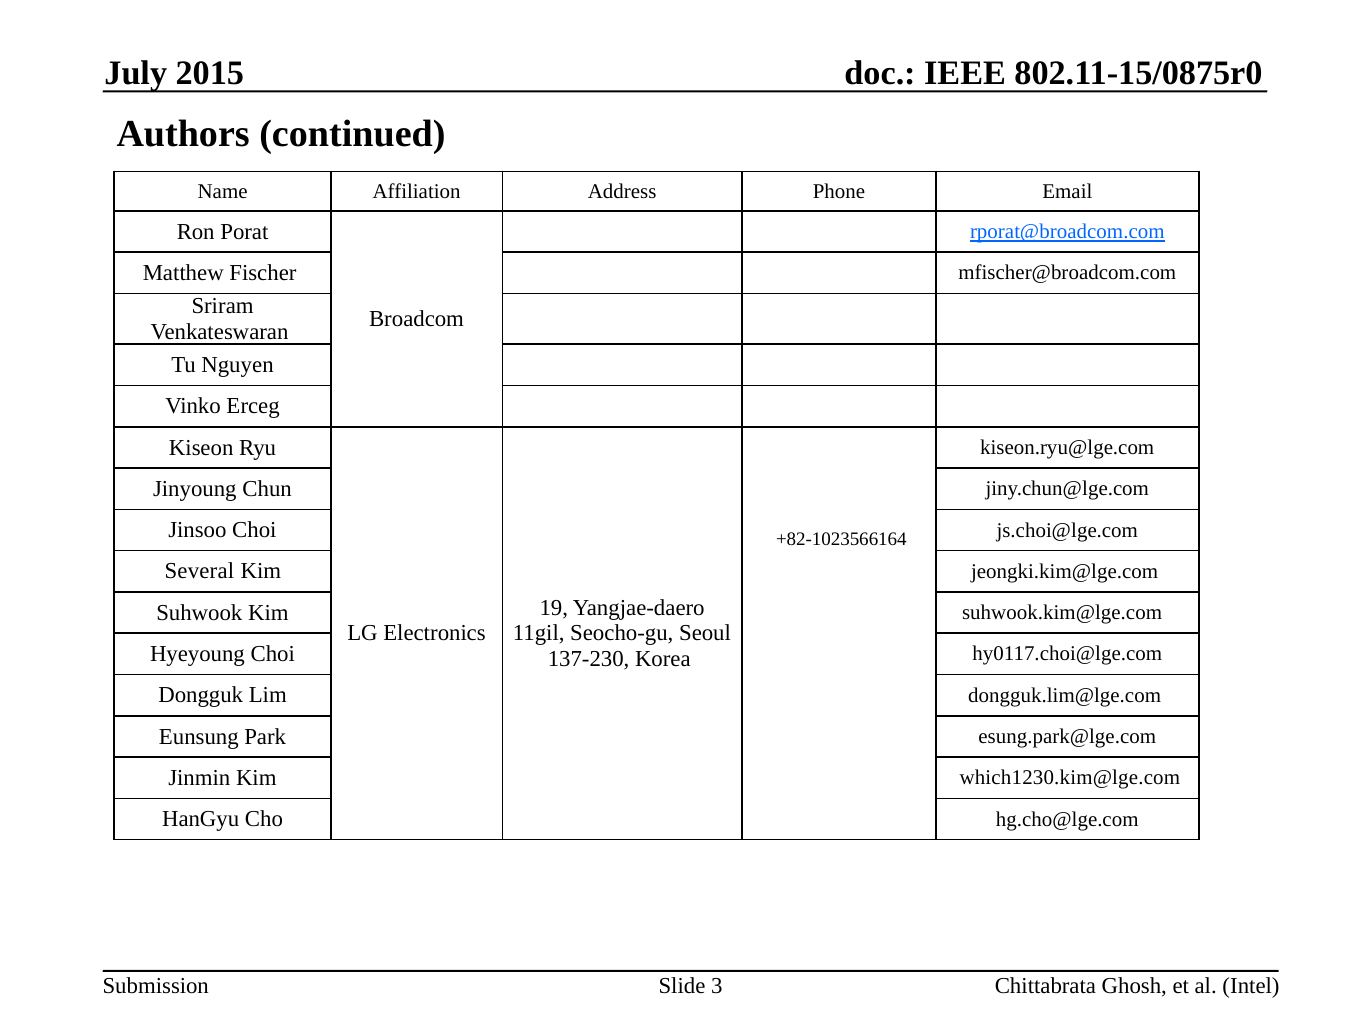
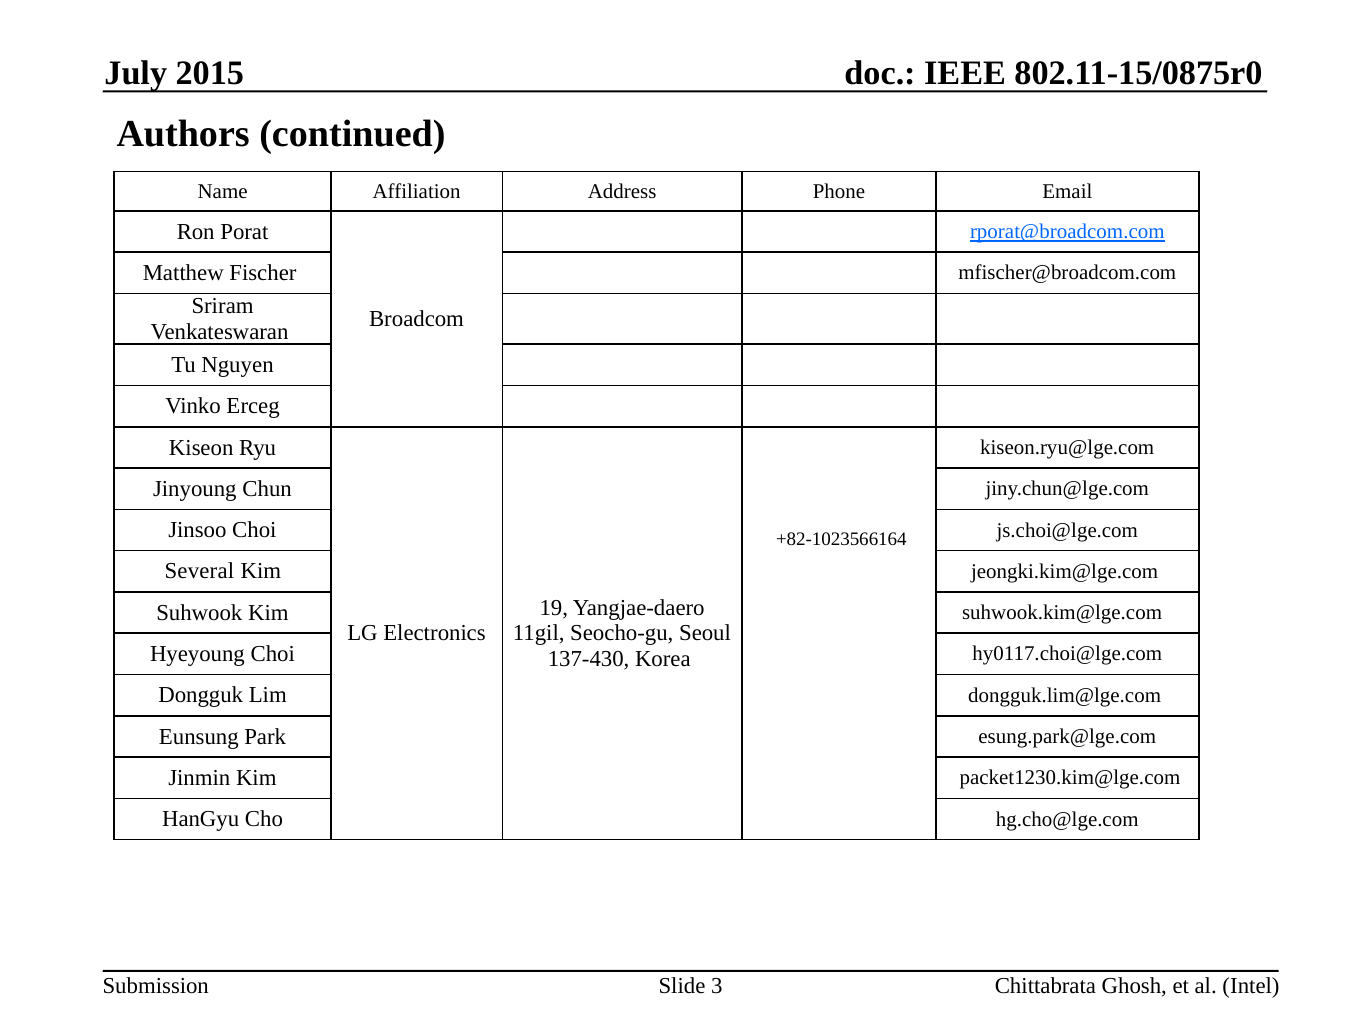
137-230: 137-230 -> 137-430 (589, 658)
which1230.kim@lge.com: which1230.kim@lge.com -> packet1230.kim@lge.com (1070, 777)
